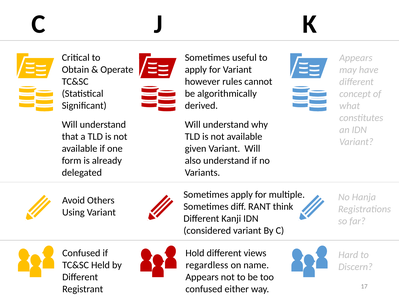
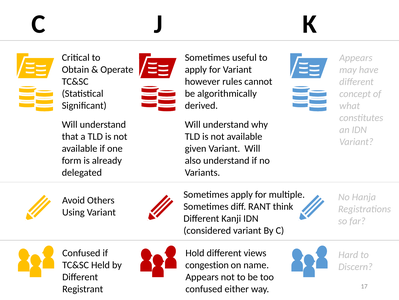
regardless: regardless -> congestion (207, 264)
